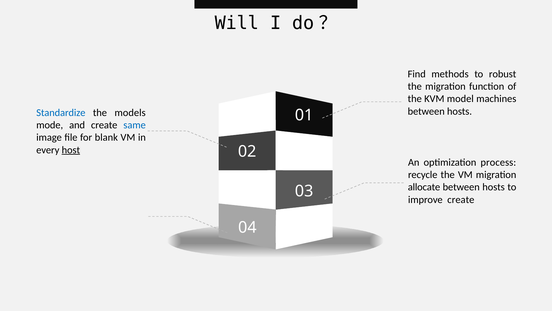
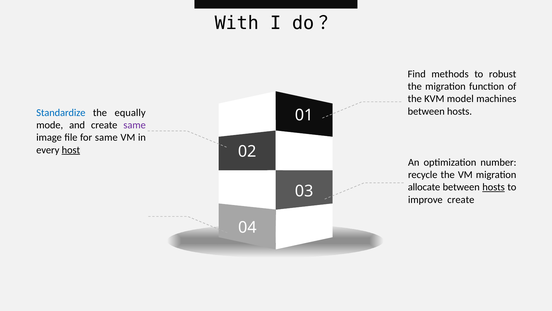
Will: Will -> With (237, 23)
models: models -> equally (130, 113)
same colour: blue -> purple (135, 125)
for blank: blank -> same (106, 137)
process: process -> number (498, 162)
hosts underline: none -> present (494, 187)
